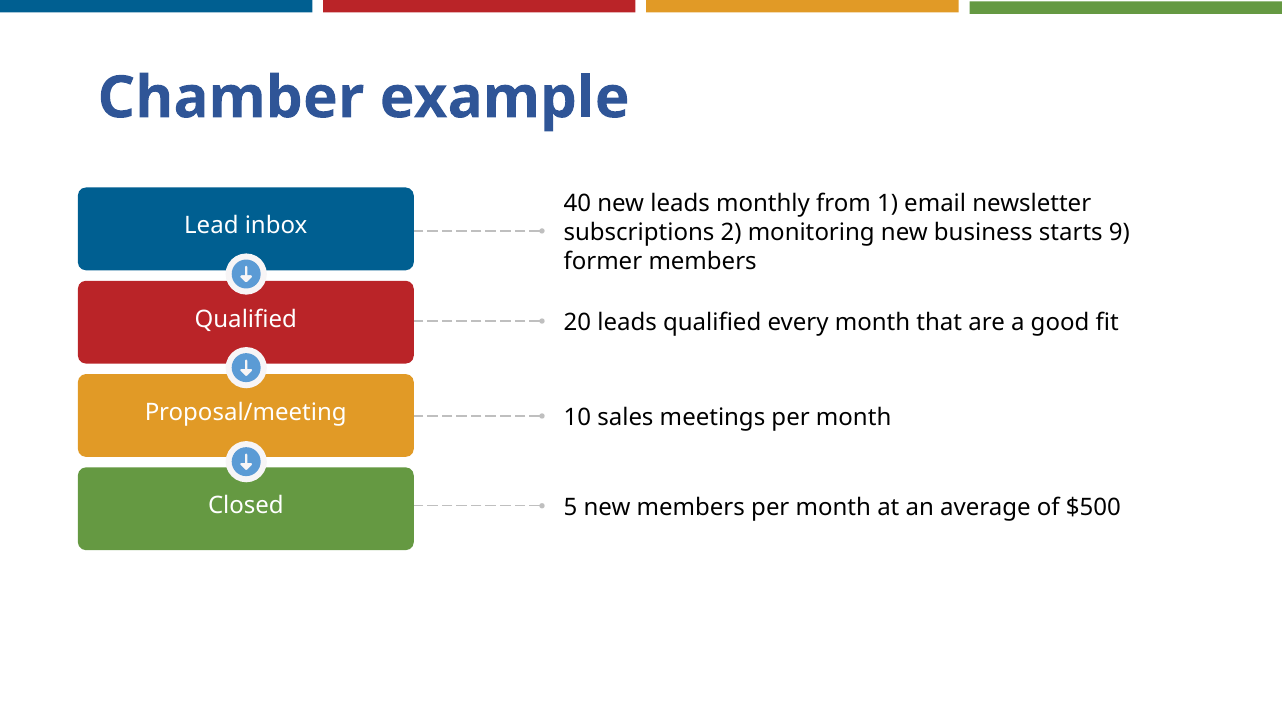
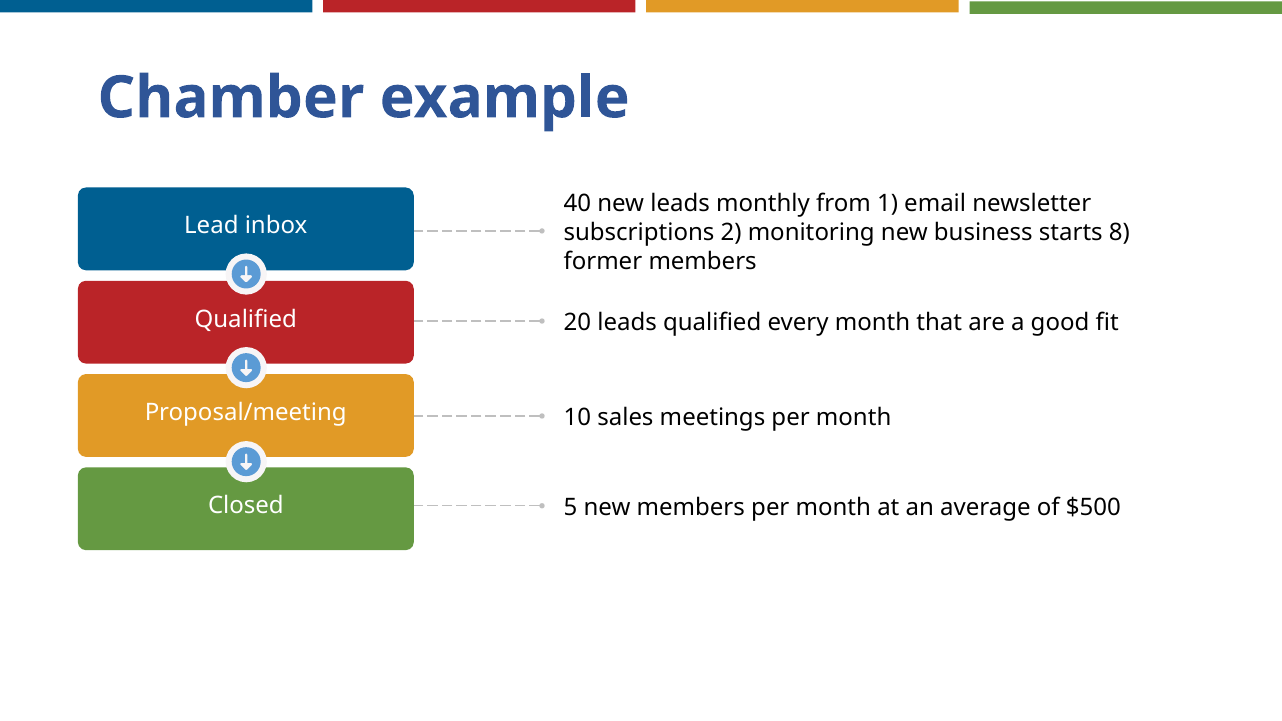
9: 9 -> 8 (1119, 233)
